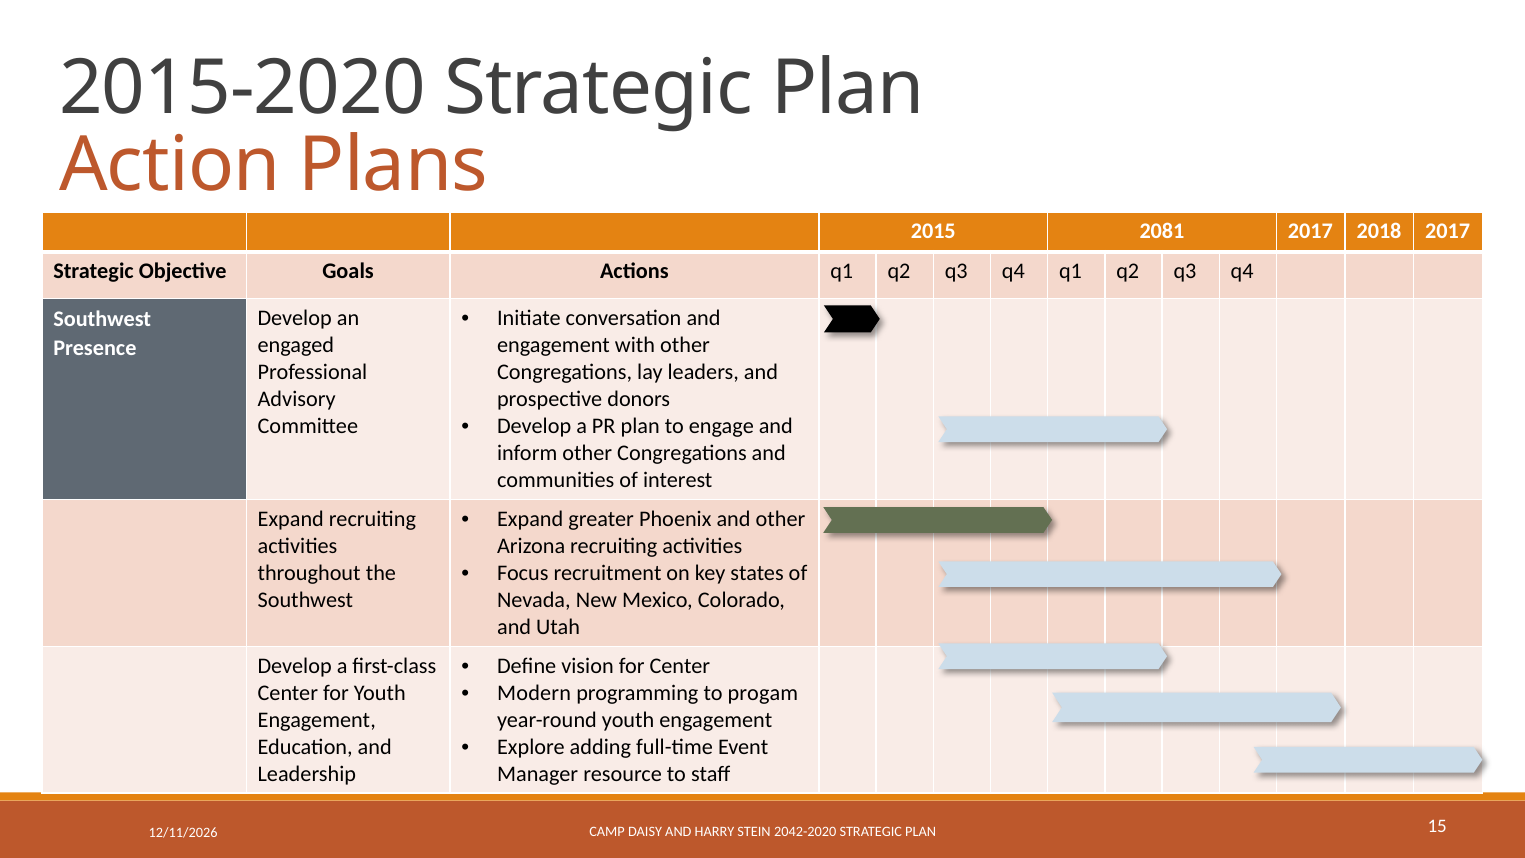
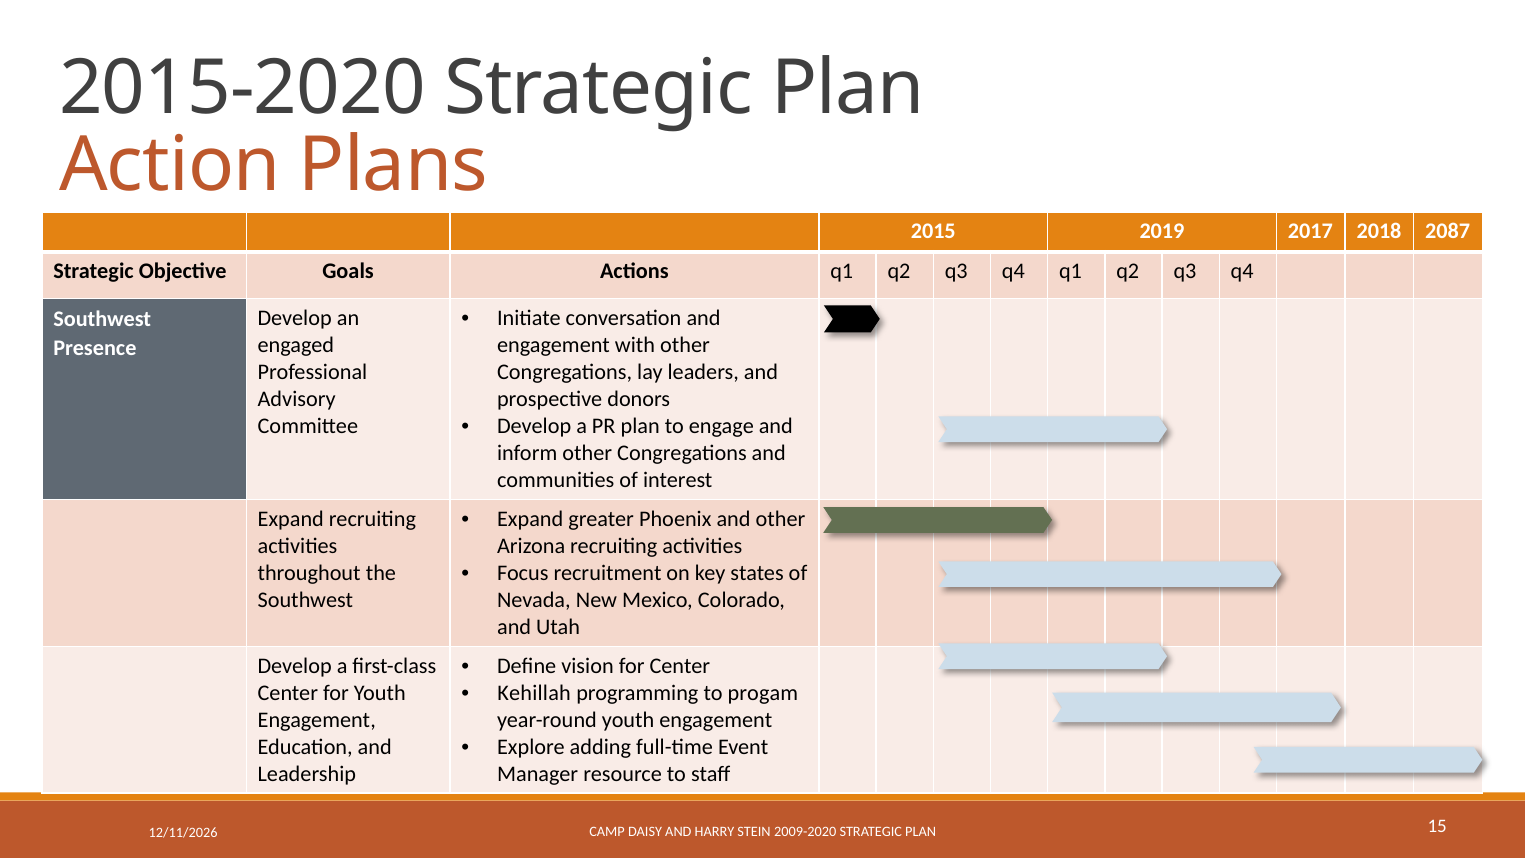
2081: 2081 -> 2019 (1162, 232)
2018 2017: 2017 -> 2087 (1448, 232)
Modern: Modern -> Kehillah (534, 693)
2042-2020: 2042-2020 -> 2009-2020 (805, 832)
